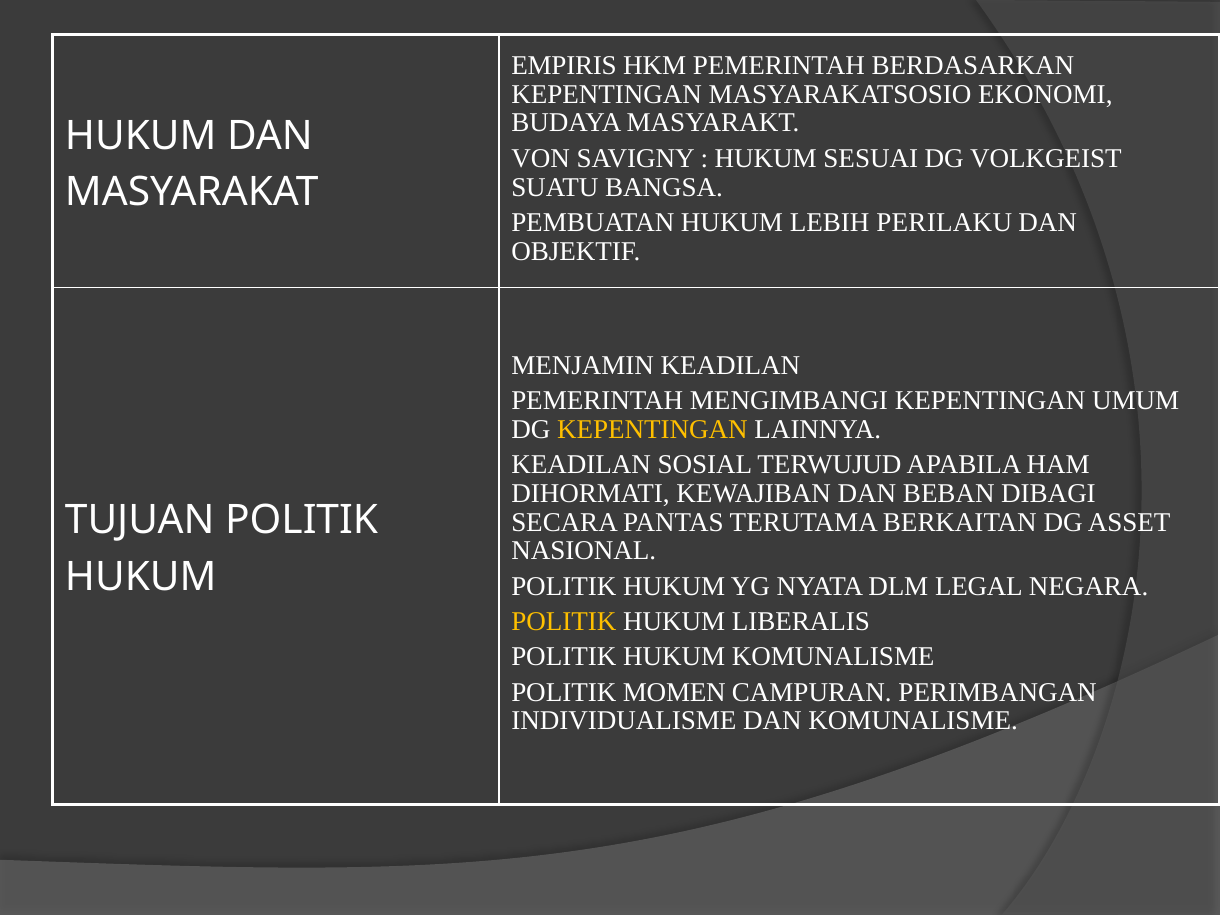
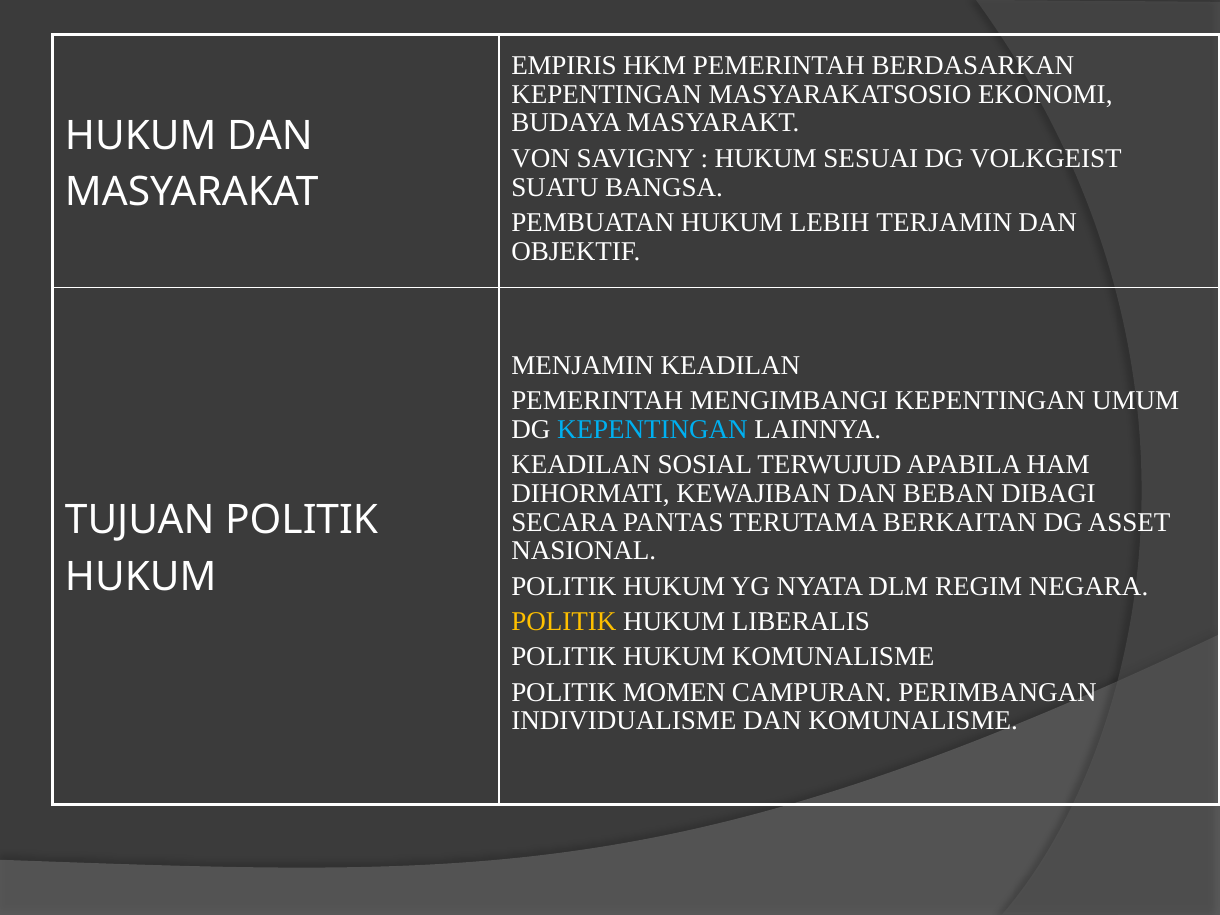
PERILAKU: PERILAKU -> TERJAMIN (944, 222)
KEPENTINGAN colour: yellow -> light blue (652, 430)
LEGAL: LEGAL -> REGIM (979, 586)
